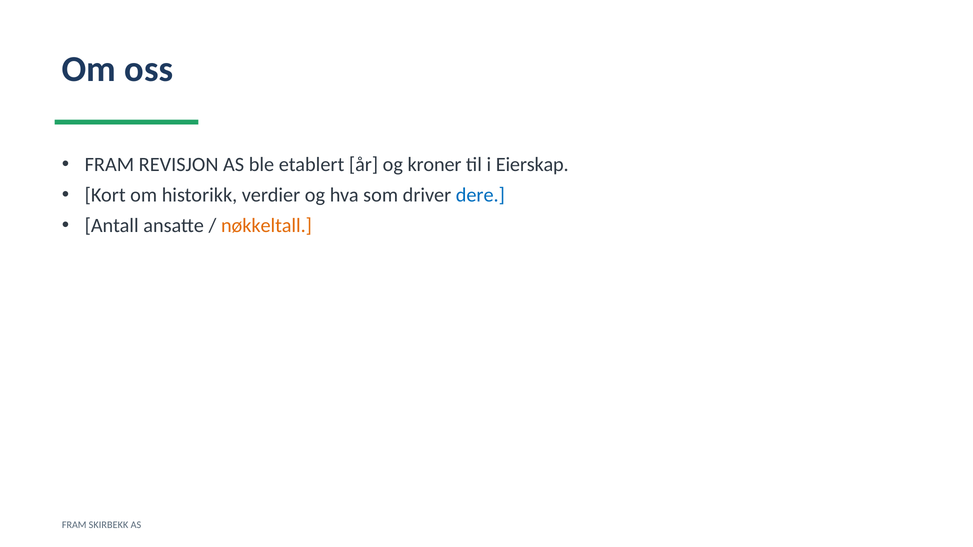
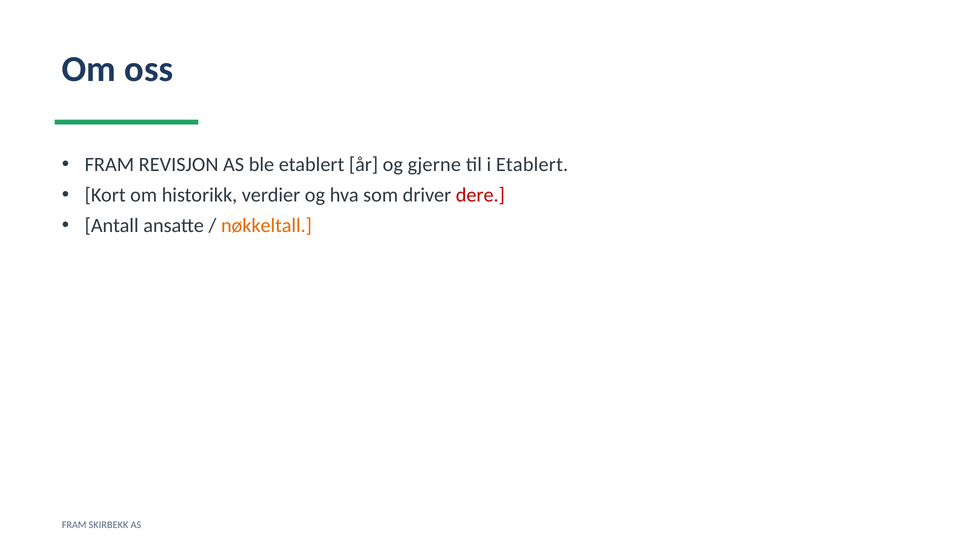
kroner: kroner -> gjerne (434, 165)
i Eierskap: Eierskap -> Etablert (532, 165)
dere colour: blue -> red (480, 195)
